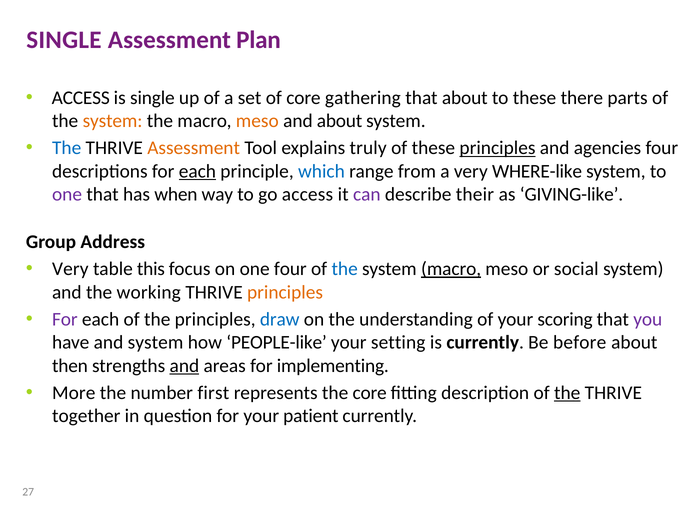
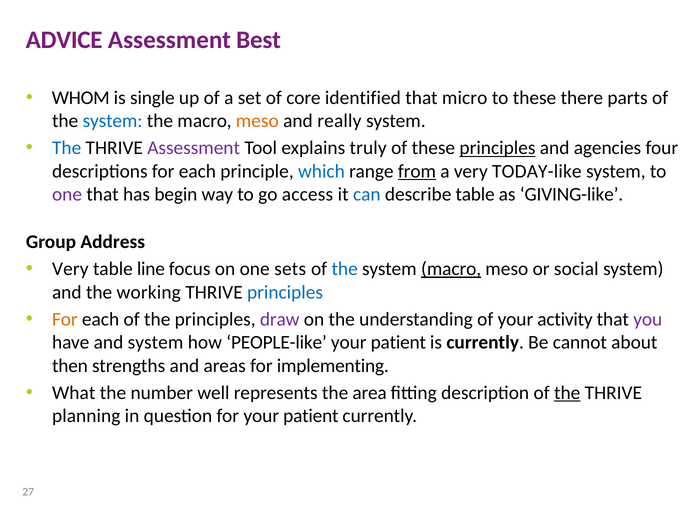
SINGLE: SINGLE -> ADVICE (64, 40)
Plan: Plan -> Best (259, 40)
ACCESS: ACCESS -> WHOM (81, 98)
gathering: gathering -> identified (363, 98)
that about: about -> micro (465, 98)
system colour: orange -> blue (113, 121)
and about: about -> really (339, 121)
Assessment colour: orange -> purple (194, 148)
each underline: present -> none (197, 171)
from underline: none -> present (417, 171)
WHERE-like: WHERE-like -> TODAY-like (537, 171)
when: when -> begin (176, 195)
can colour: purple -> blue (367, 195)
describe their: their -> table (475, 195)
this: this -> line (151, 269)
one four: four -> sets (290, 269)
principles colour: orange -> blue (285, 292)
For colour: purple -> orange (65, 319)
draw colour: blue -> purple (280, 319)
scoring: scoring -> activity (565, 319)
setting: setting -> patient (398, 342)
before: before -> cannot (580, 342)
and underline: present -> none (184, 366)
More: More -> What (74, 393)
first: first -> well (213, 393)
the core: core -> area (370, 393)
together: together -> planning (86, 416)
